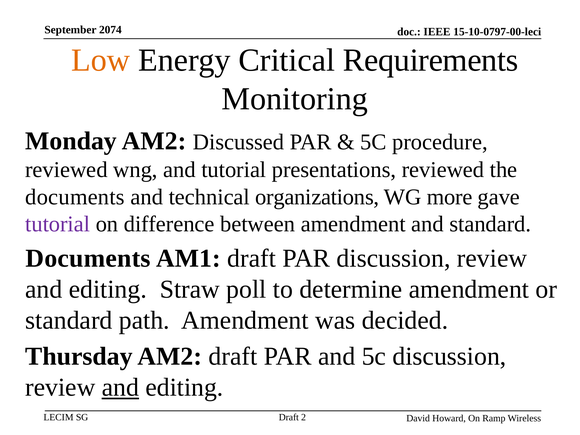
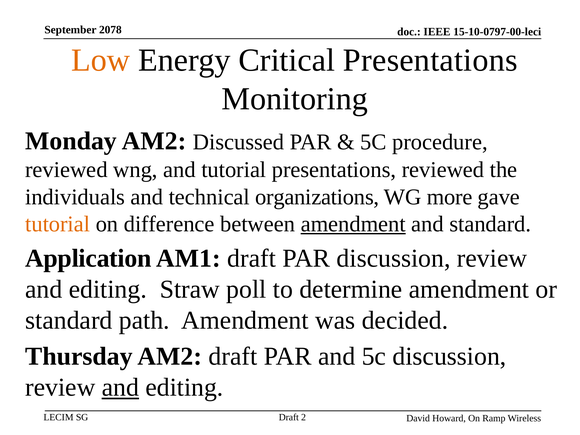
2074: 2074 -> 2078 (110, 30)
Critical Requirements: Requirements -> Presentations (430, 60)
documents: documents -> individuals (75, 197)
tutorial colour: purple -> orange (58, 224)
amendment underline: none -> present (353, 224)
Documents: Documents -> Application (88, 258)
